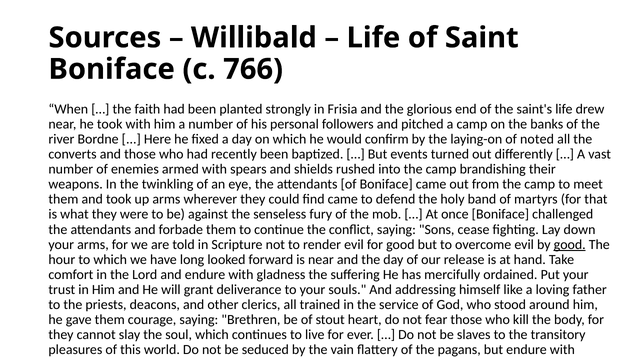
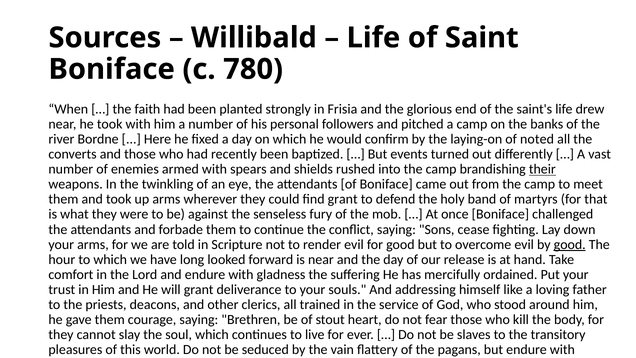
766: 766 -> 780 (253, 69)
their underline: none -> present (542, 169)
find came: came -> grant (343, 199)
